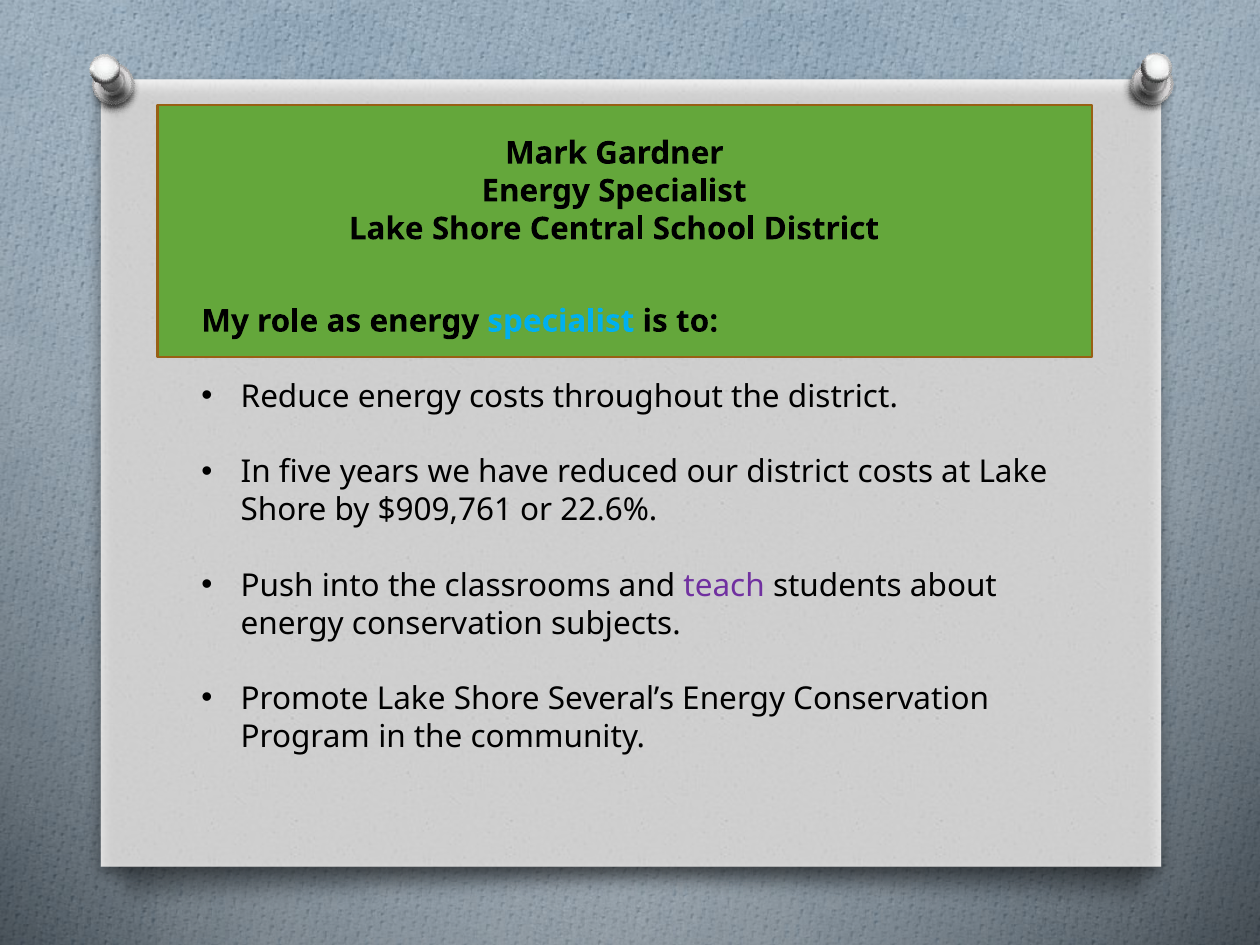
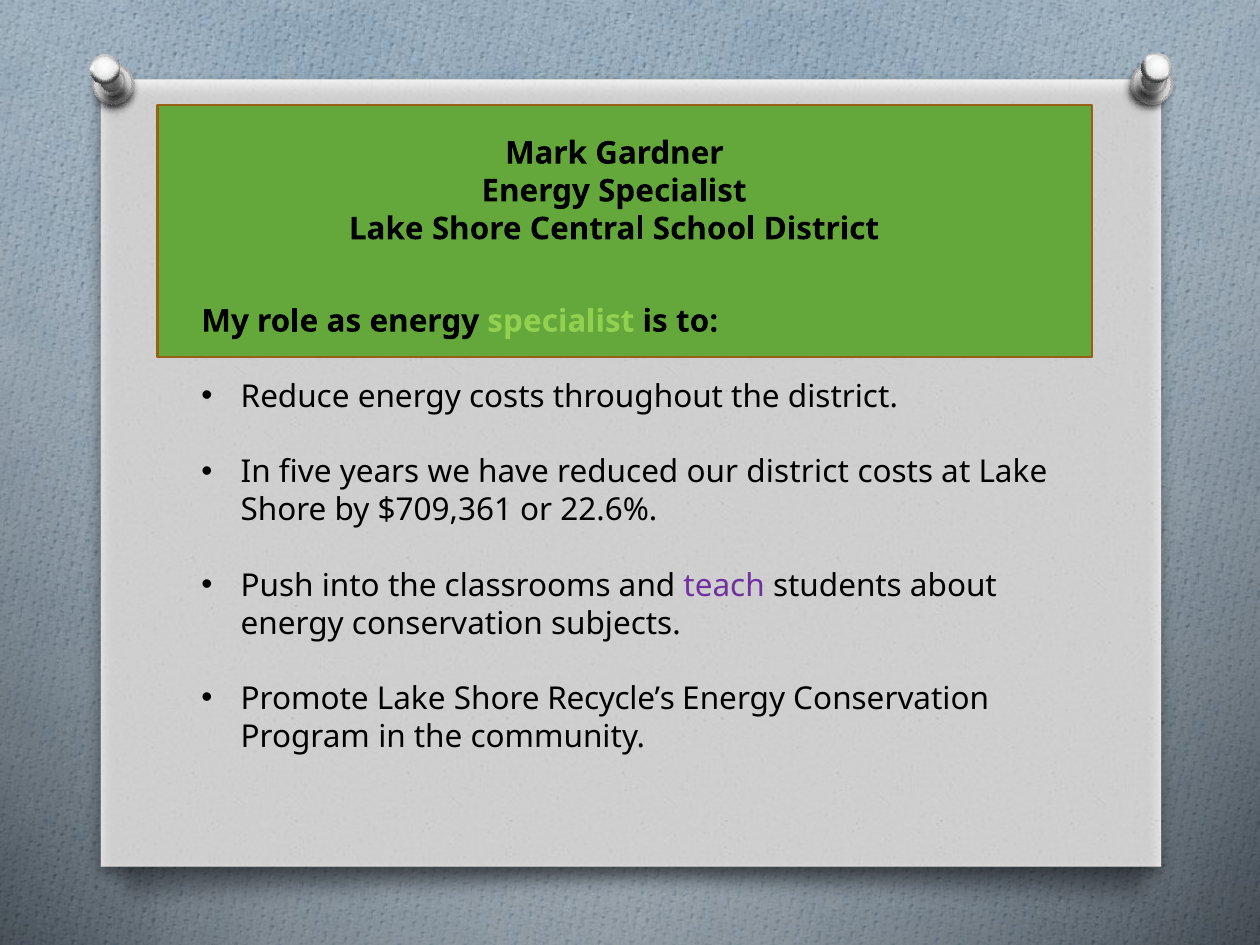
specialist colour: light blue -> light green (561, 321)
$909,761: $909,761 -> $709,361 (445, 510)
Several’s: Several’s -> Recycle’s (611, 699)
